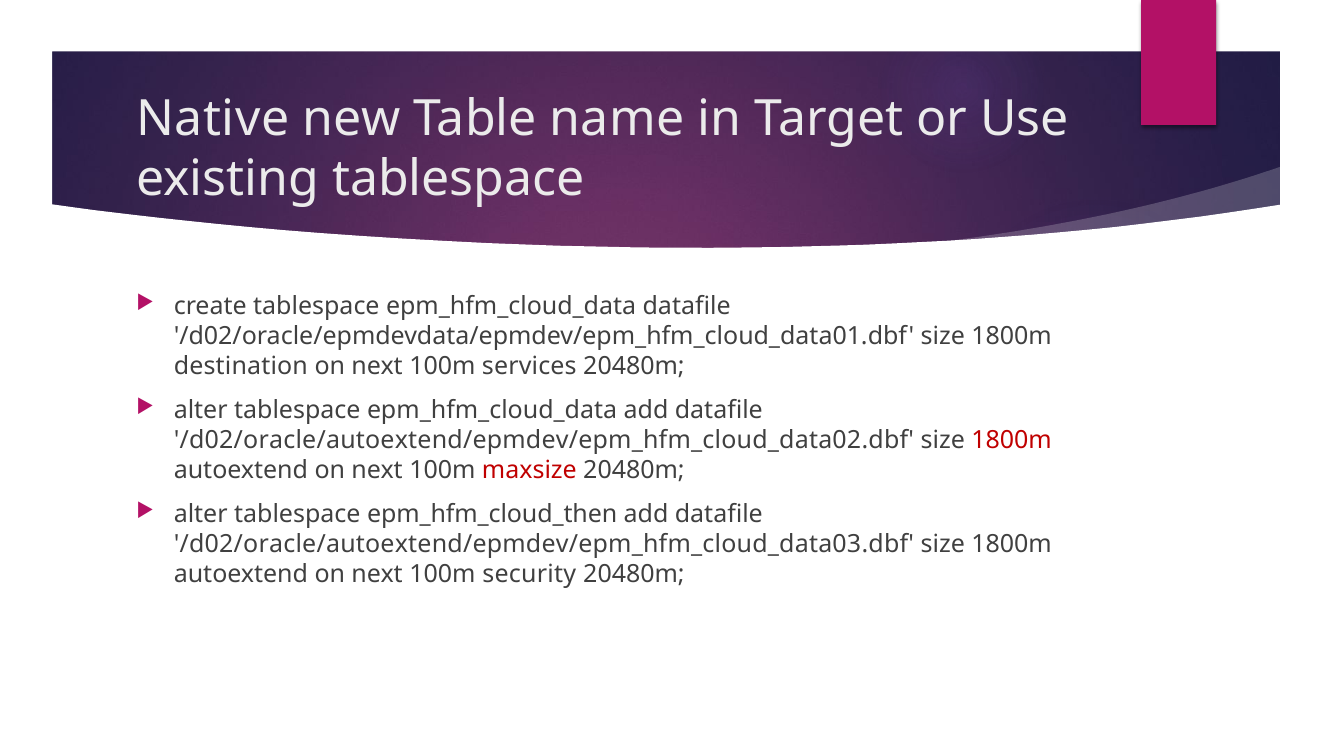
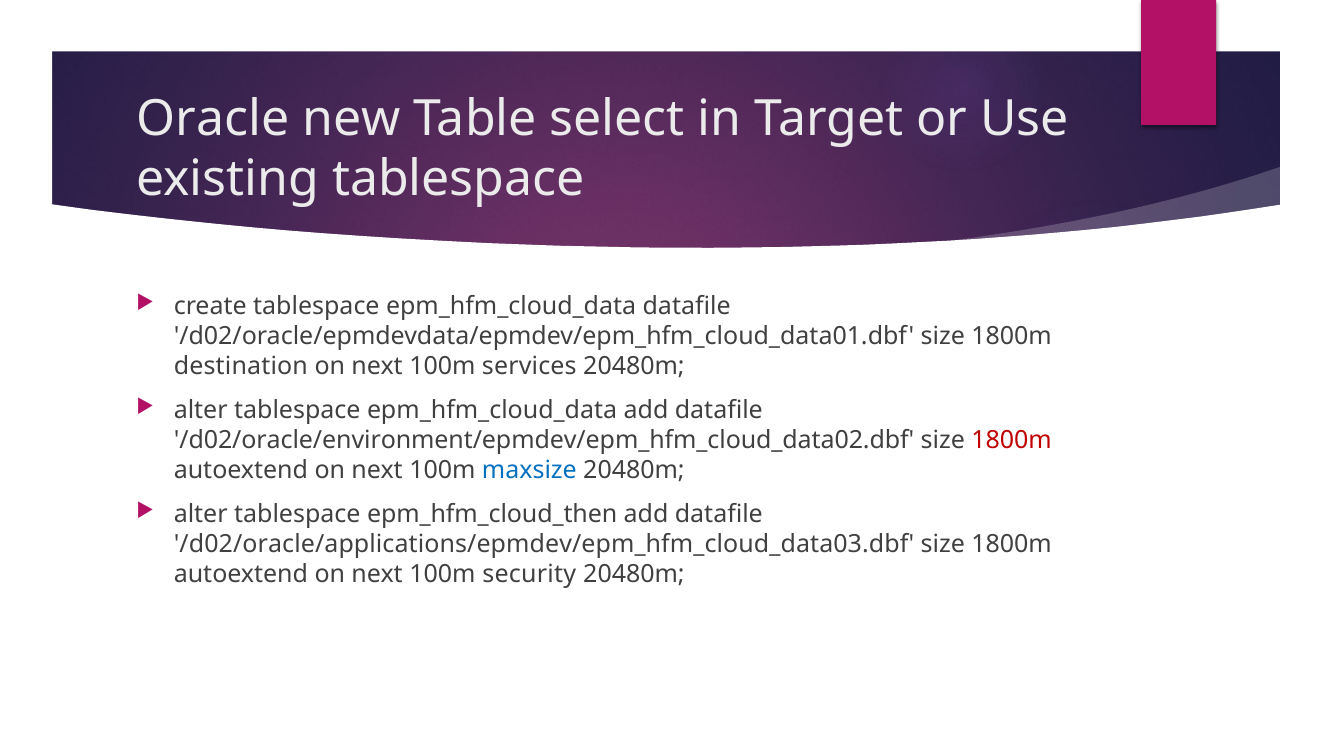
Native: Native -> Oracle (213, 119)
name: name -> select (617, 119)
/d02/oracle/autoextend/epmdev/epm_hfm_cloud_data02.dbf: /d02/oracle/autoextend/epmdev/epm_hfm_cloud_data02.dbf -> /d02/oracle/environment/epmdev/epm_hfm_cloud_data02.dbf (544, 440)
maxsize colour: red -> blue (529, 470)
/d02/oracle/autoextend/epmdev/epm_hfm_cloud_data03.dbf: /d02/oracle/autoextend/epmdev/epm_hfm_cloud_data03.dbf -> /d02/oracle/applications/epmdev/epm_hfm_cloud_data03.dbf (544, 544)
